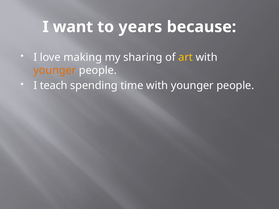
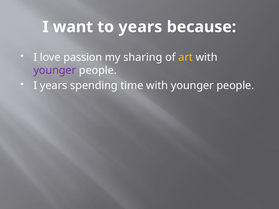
making: making -> passion (83, 57)
younger colour: orange -> purple (55, 70)
I teach: teach -> years (54, 86)
